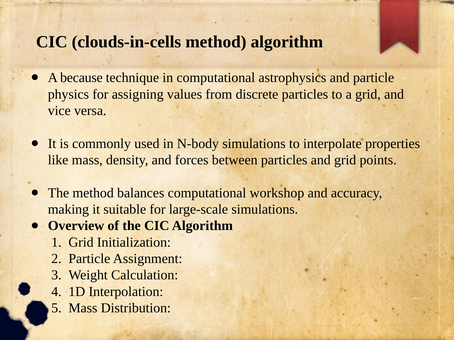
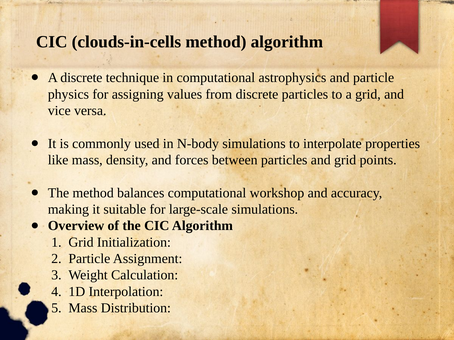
A because: because -> discrete (81, 78)
